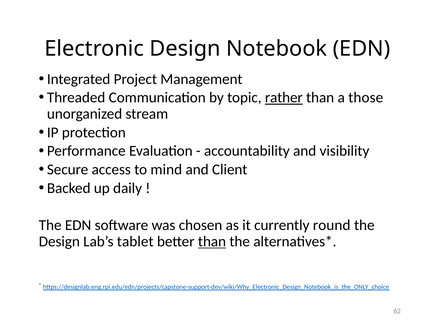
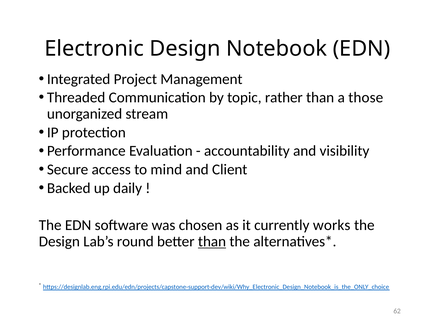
rather underline: present -> none (284, 98)
round: round -> works (332, 225)
tablet: tablet -> round (135, 242)
